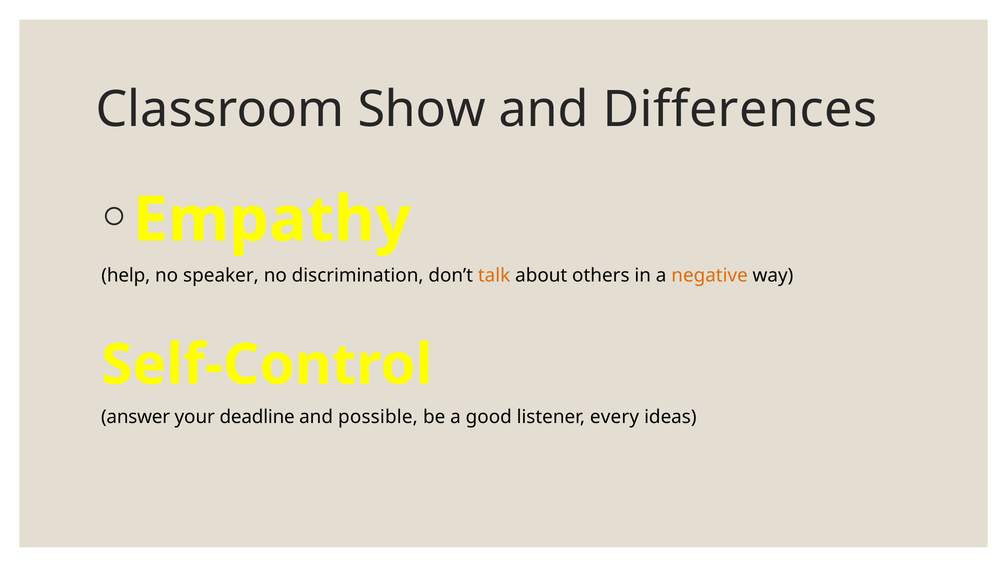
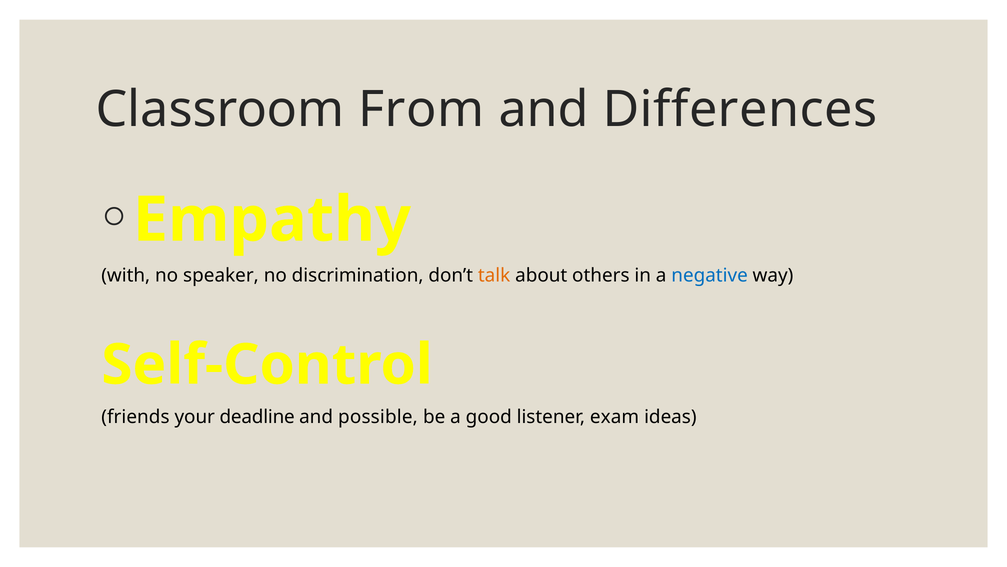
Show: Show -> From (421, 109)
help: help -> with (126, 275)
negative colour: orange -> blue (710, 275)
answer: answer -> friends (135, 417)
every: every -> exam (615, 417)
